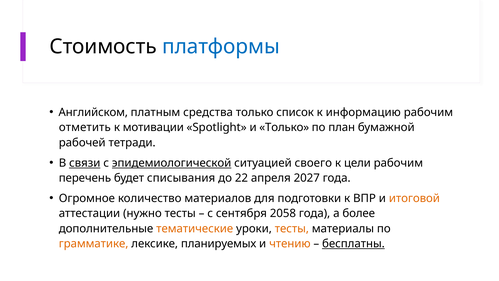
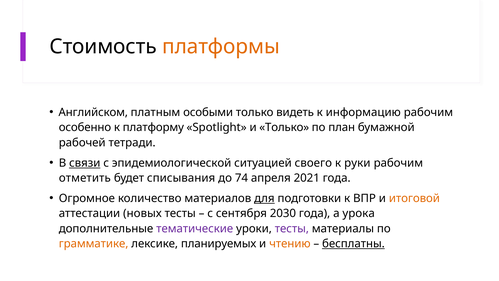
платформы colour: blue -> orange (221, 46)
средства: средства -> особыми (208, 112)
список: список -> видеть (295, 112)
отметить: отметить -> особенно (85, 127)
мотивации: мотивации -> платформу (153, 127)
эпидемиологической underline: present -> none (172, 163)
цели: цели -> руки (357, 163)
перечень: перечень -> отметить (85, 178)
22: 22 -> 74 (241, 178)
2027: 2027 -> 2021 (307, 178)
для underline: none -> present (264, 198)
нужно: нужно -> новых (142, 213)
2058: 2058 -> 2030 (283, 213)
более: более -> урока (359, 213)
тематические colour: orange -> purple (195, 228)
тесты colour: orange -> purple (292, 228)
